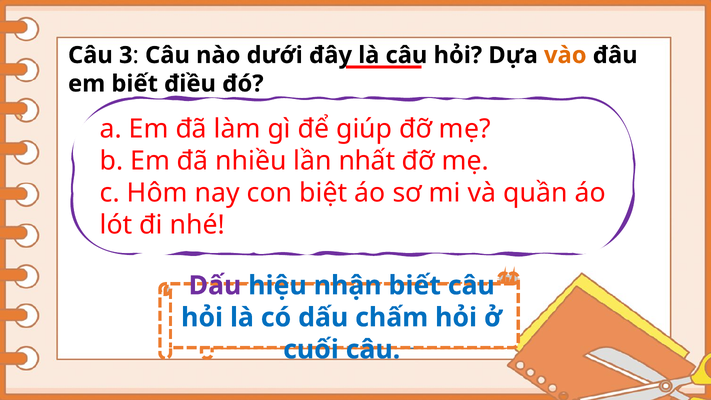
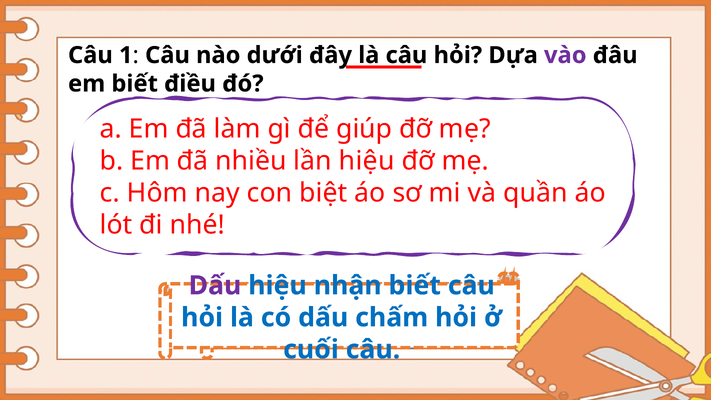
3: 3 -> 1 (126, 55)
vào colour: orange -> purple (565, 55)
lần nhất: nhất -> hiệu (367, 161)
